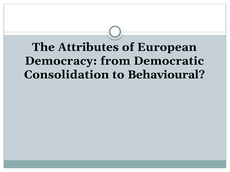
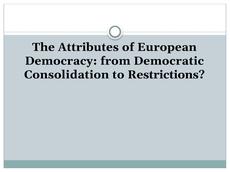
Behavioural: Behavioural -> Restrictions (166, 75)
